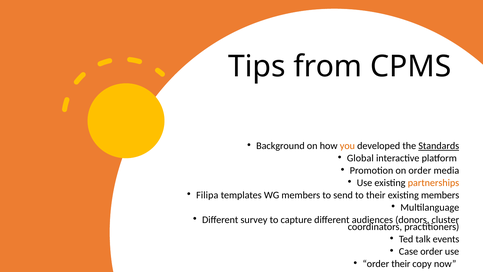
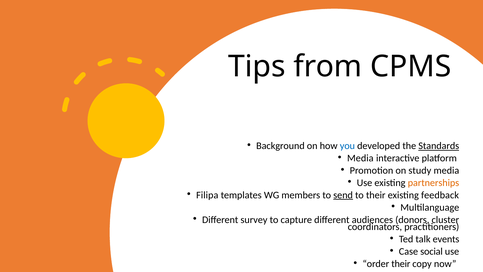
you colour: orange -> blue (347, 146)
Global: Global -> Media (360, 158)
on order: order -> study (420, 170)
send underline: none -> present (343, 195)
existing members: members -> feedback (440, 195)
Case order: order -> social (432, 251)
